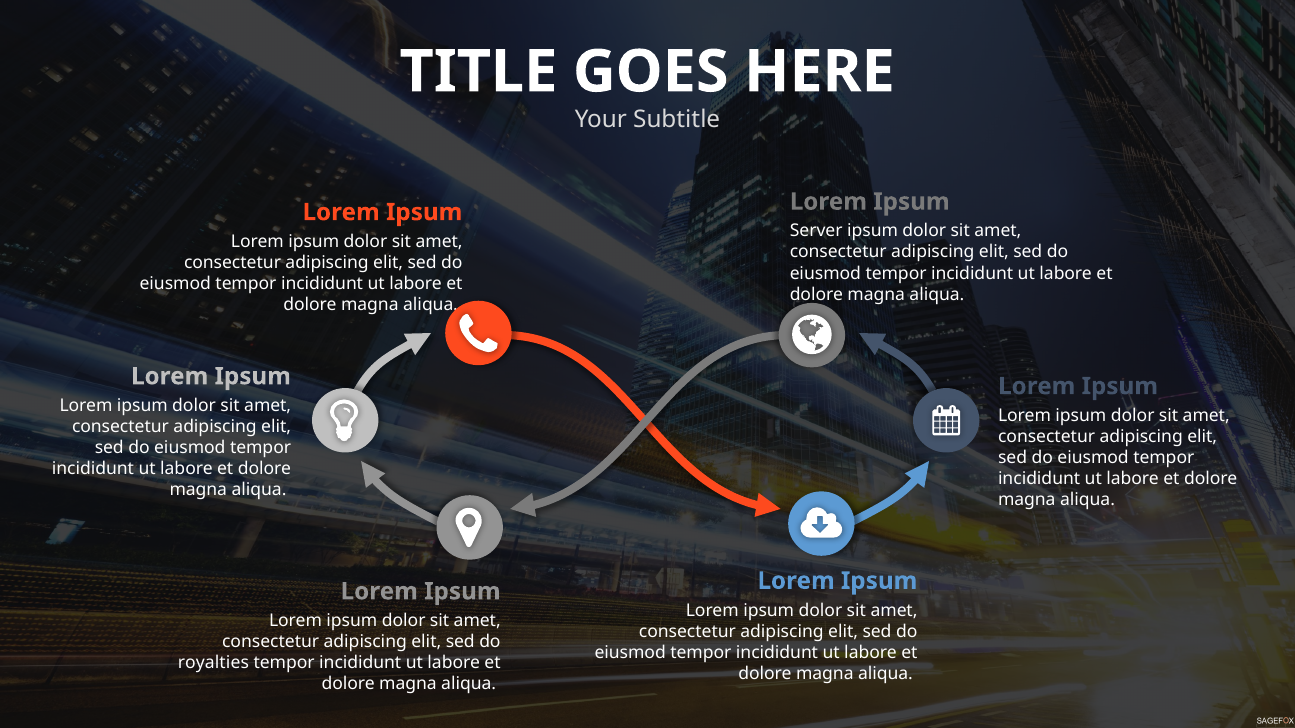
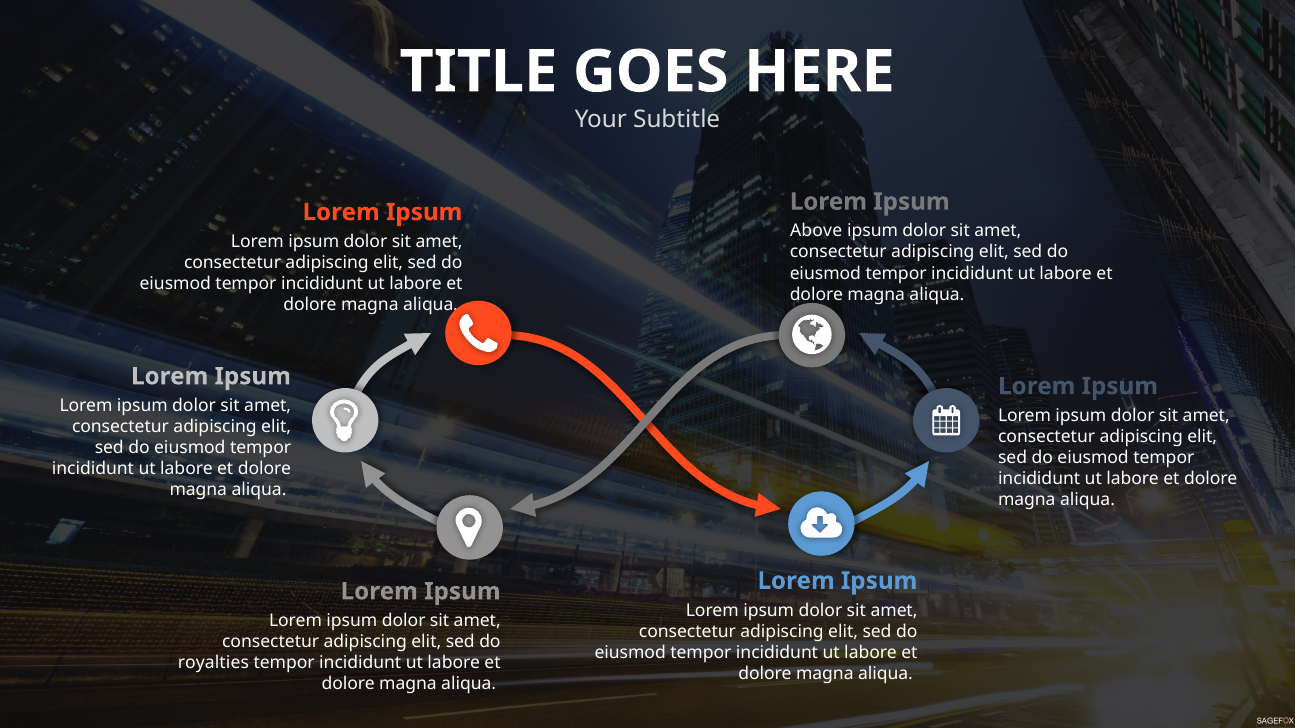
Server: Server -> Above (816, 231)
